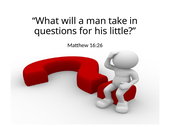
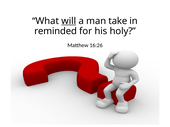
will underline: none -> present (69, 21)
questions: questions -> reminded (56, 31)
little: little -> holy (123, 31)
